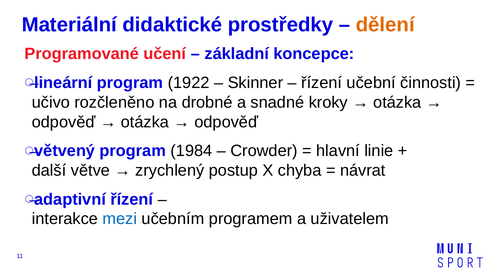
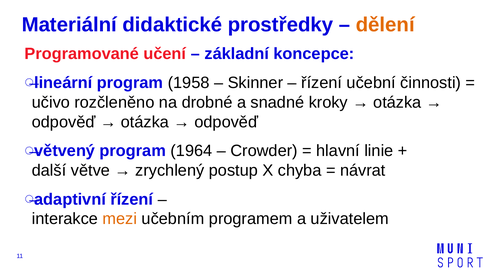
1922: 1922 -> 1958 (189, 83)
1984: 1984 -> 1964 (191, 151)
mezi colour: blue -> orange (120, 219)
